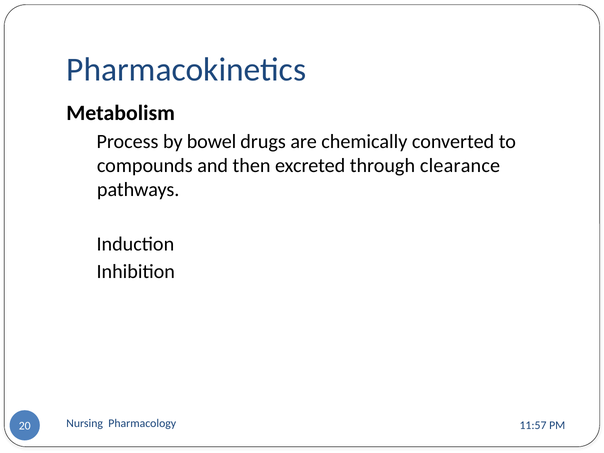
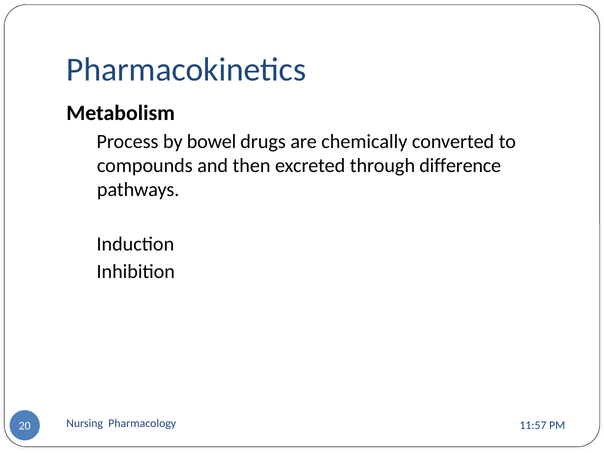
clearance: clearance -> difference (460, 166)
